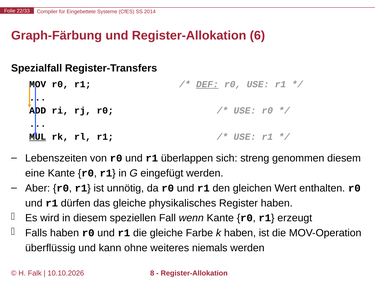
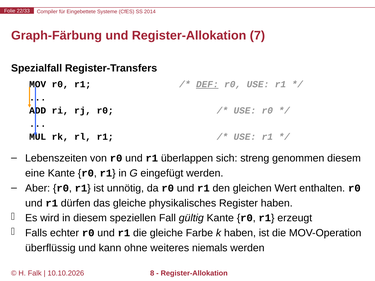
6: 6 -> 7 (257, 36)
MUL underline: present -> none (38, 137)
wenn: wenn -> gültig (191, 218)
Falls haben: haben -> echter (65, 233)
